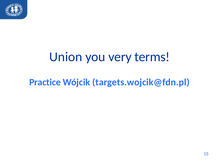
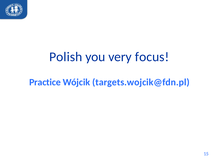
Union: Union -> Polish (66, 57)
terms: terms -> focus (152, 57)
